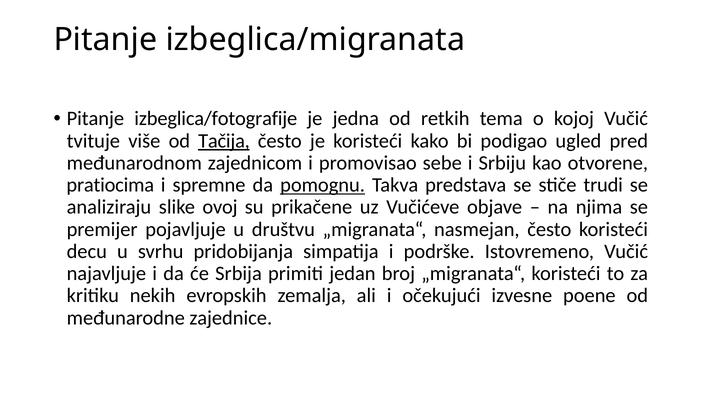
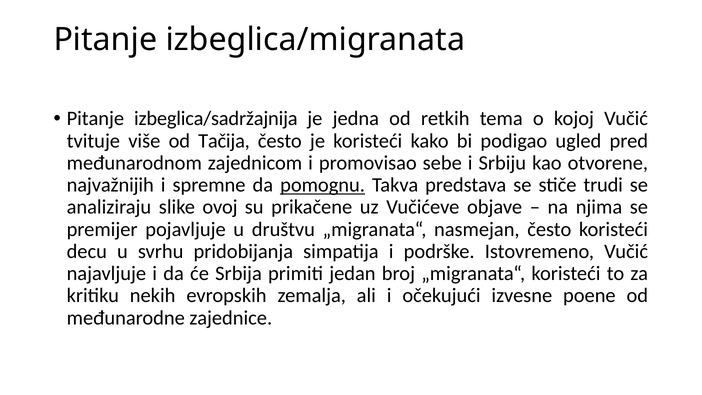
izbeglica/fotografije: izbeglica/fotografije -> izbeglica/sadržajnija (216, 119)
Tačija underline: present -> none (224, 141)
pratiocima: pratiocima -> najvažnijih (110, 185)
